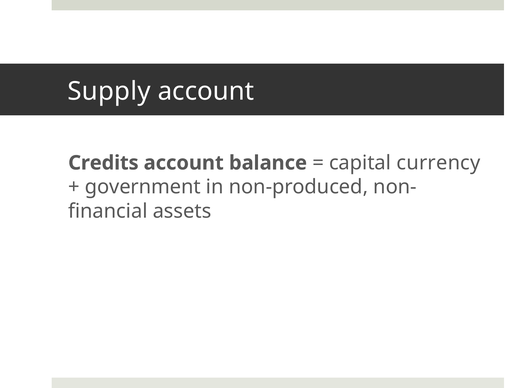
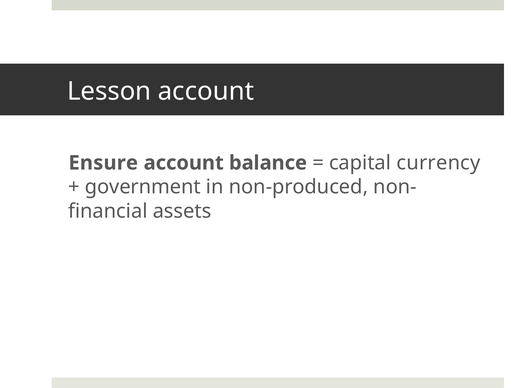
Supply: Supply -> Lesson (109, 91)
Credits: Credits -> Ensure (103, 163)
